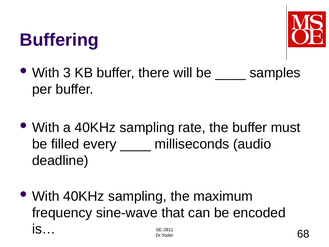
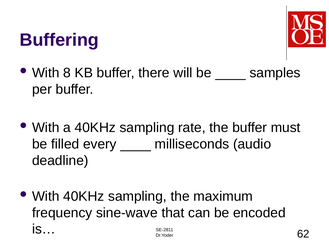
3: 3 -> 8 (67, 73)
68: 68 -> 62 (303, 234)
